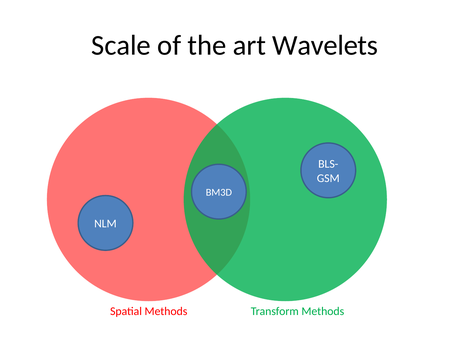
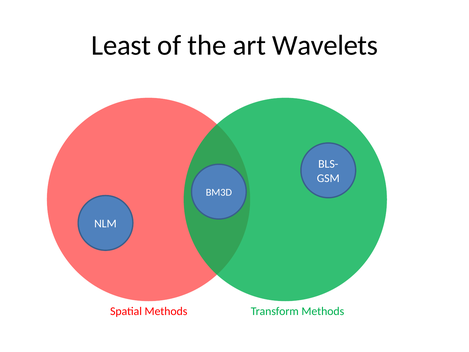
Scale: Scale -> Least (121, 45)
